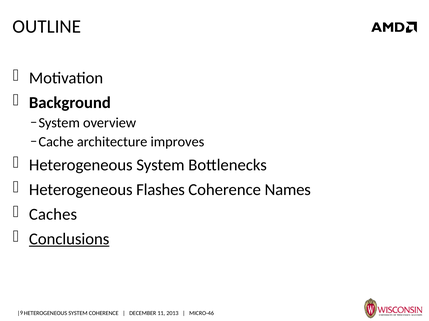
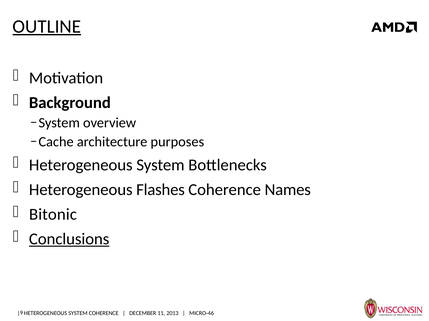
OUTLINE underline: none -> present (47, 27)
improves: improves -> purposes (177, 142)
Caches: Caches -> Bitonic (53, 215)
